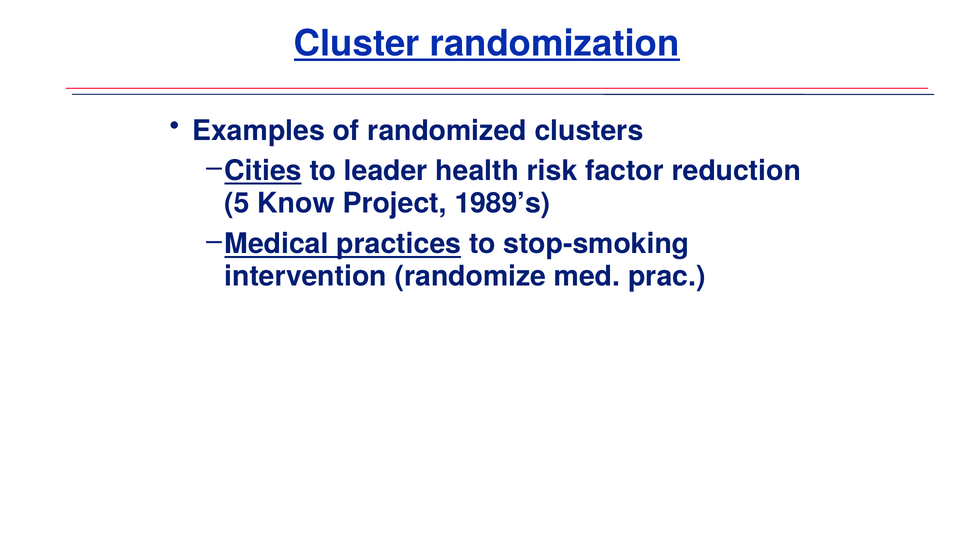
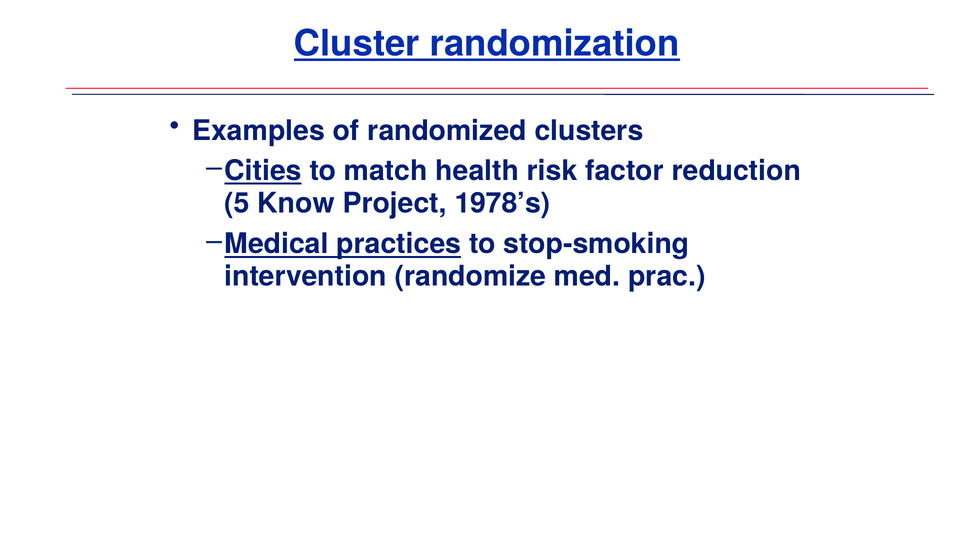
leader: leader -> match (386, 171)
1989’s: 1989’s -> 1978’s (502, 203)
